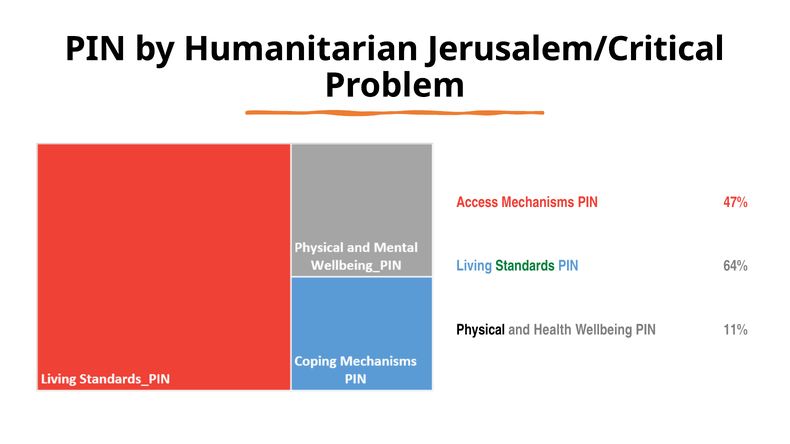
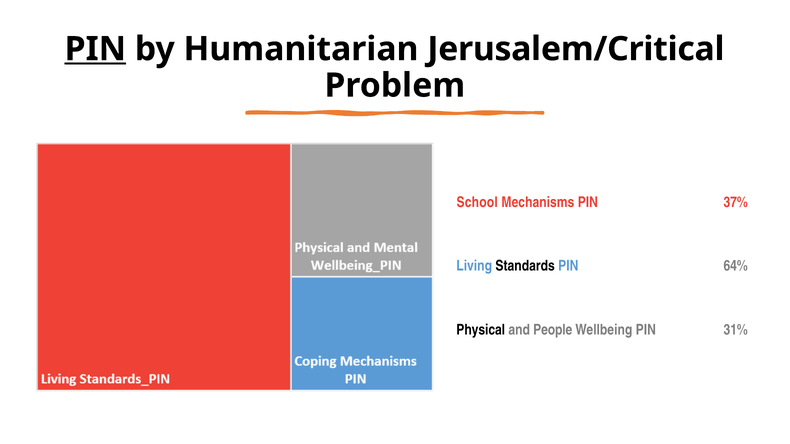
PIN underline: none -> present (95, 49)
Access: Access -> School (477, 203)
47%: 47% -> 37% (736, 203)
Standards colour: green -> black (525, 266)
Health: Health -> People (553, 330)
11%: 11% -> 31% (736, 330)
